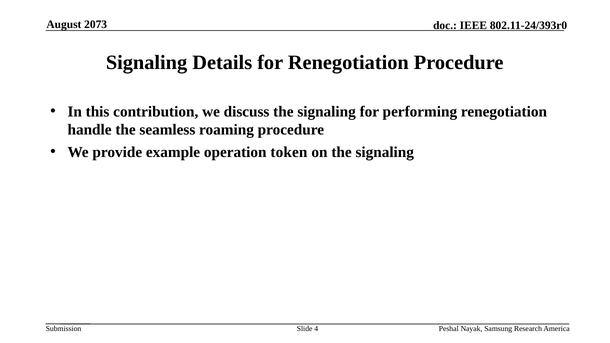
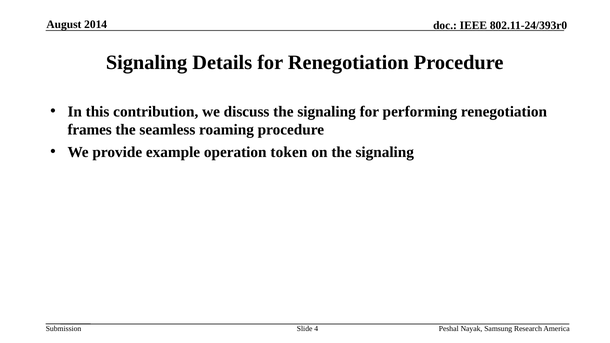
2073: 2073 -> 2014 (96, 24)
handle: handle -> frames (90, 130)
